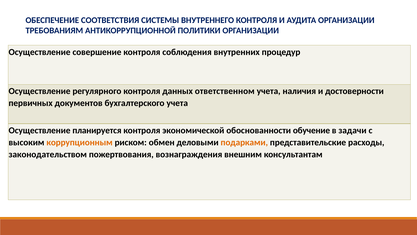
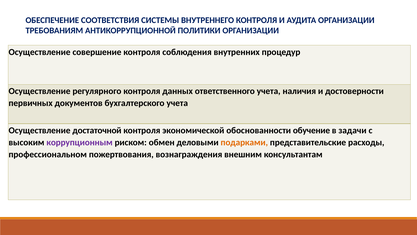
ответственном: ответственном -> ответственного (225, 91)
планируется: планируется -> достаточной (97, 130)
коррупционным colour: orange -> purple (80, 142)
законодательством: законодательством -> профессиональном (48, 154)
